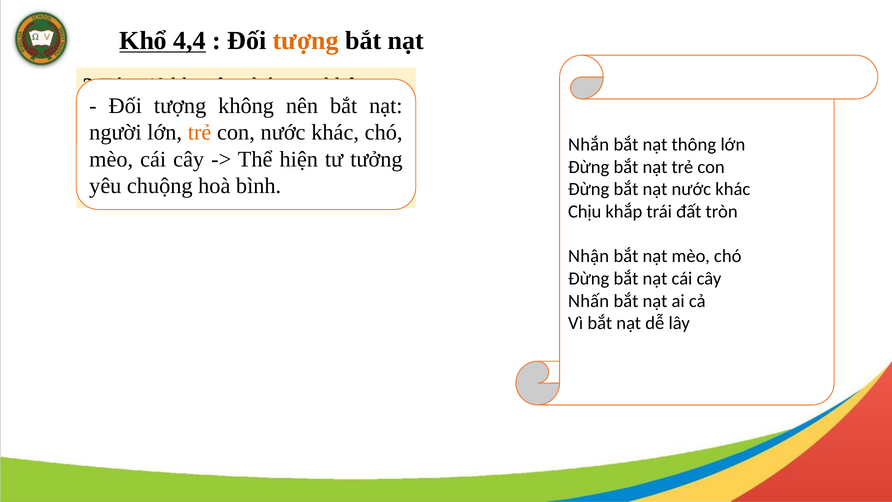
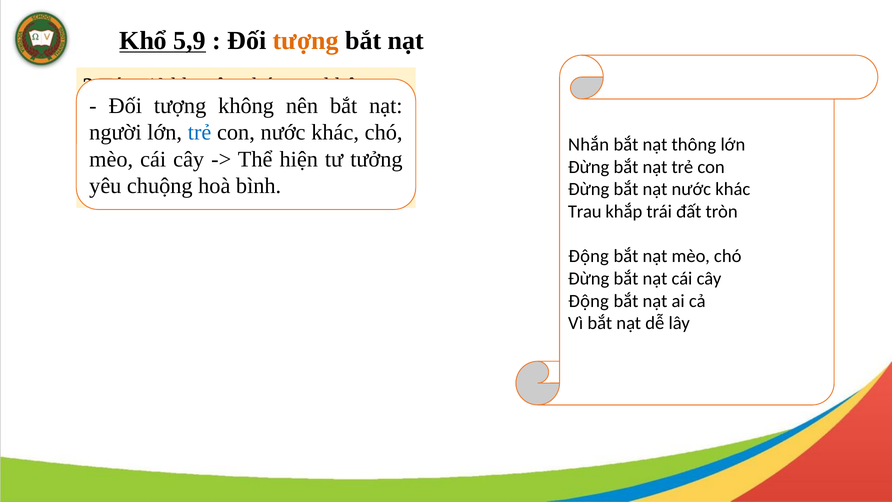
4,4: 4,4 -> 5,9 (190, 41)
trẻ colour: orange -> blue (200, 132)
Chịu: Chịu -> Trau (585, 212)
Nhận: Nhận -> Động (589, 256)
Nhấn: Nhấn -> Động (589, 301)
